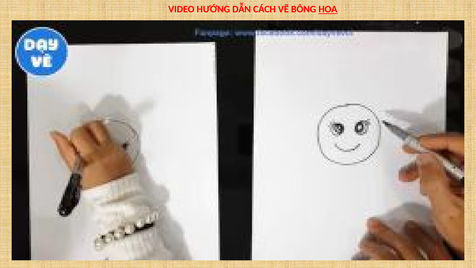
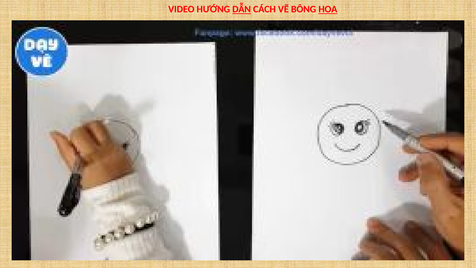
DẪN underline: none -> present (242, 9)
